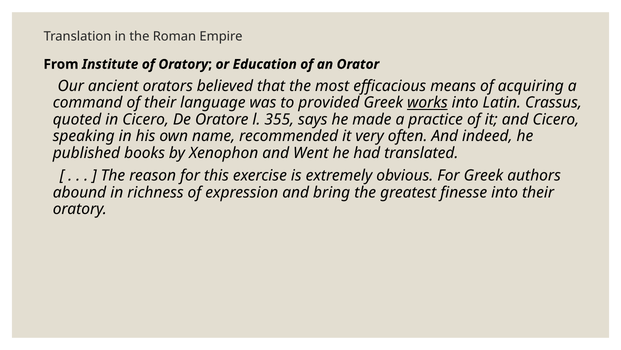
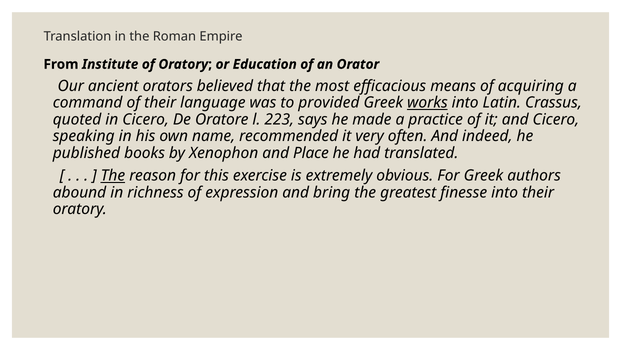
355: 355 -> 223 (279, 119)
Went: Went -> Place (311, 153)
The underline: none -> present (113, 175)
